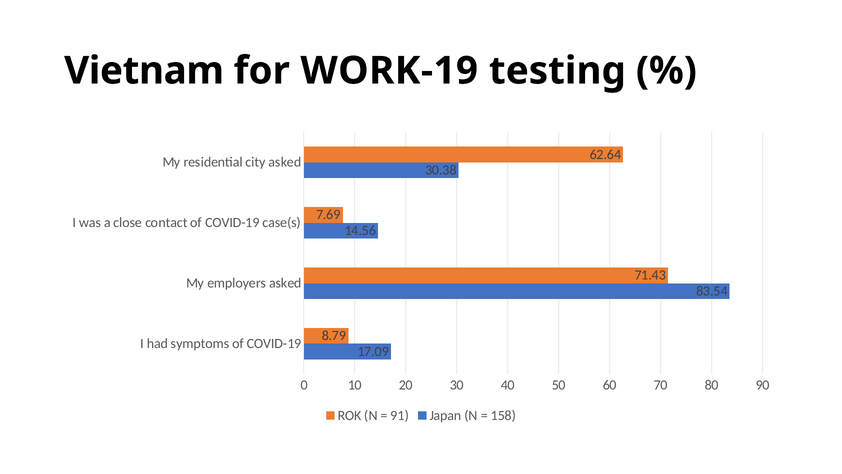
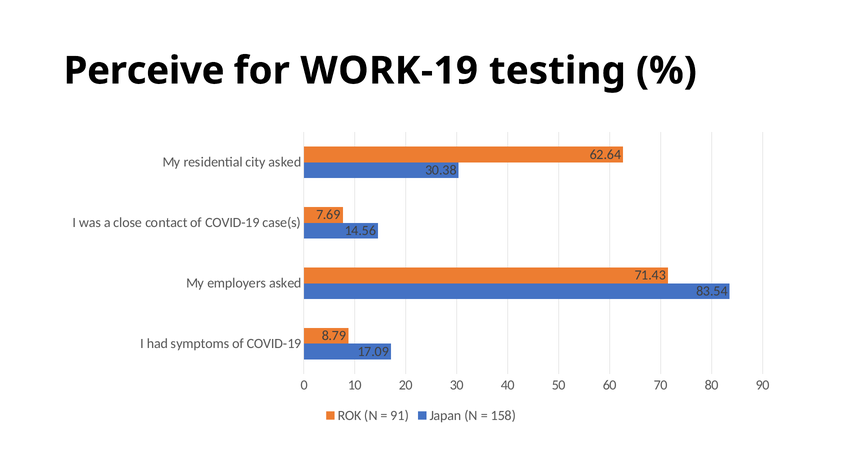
Vietnam: Vietnam -> Perceive (144, 71)
